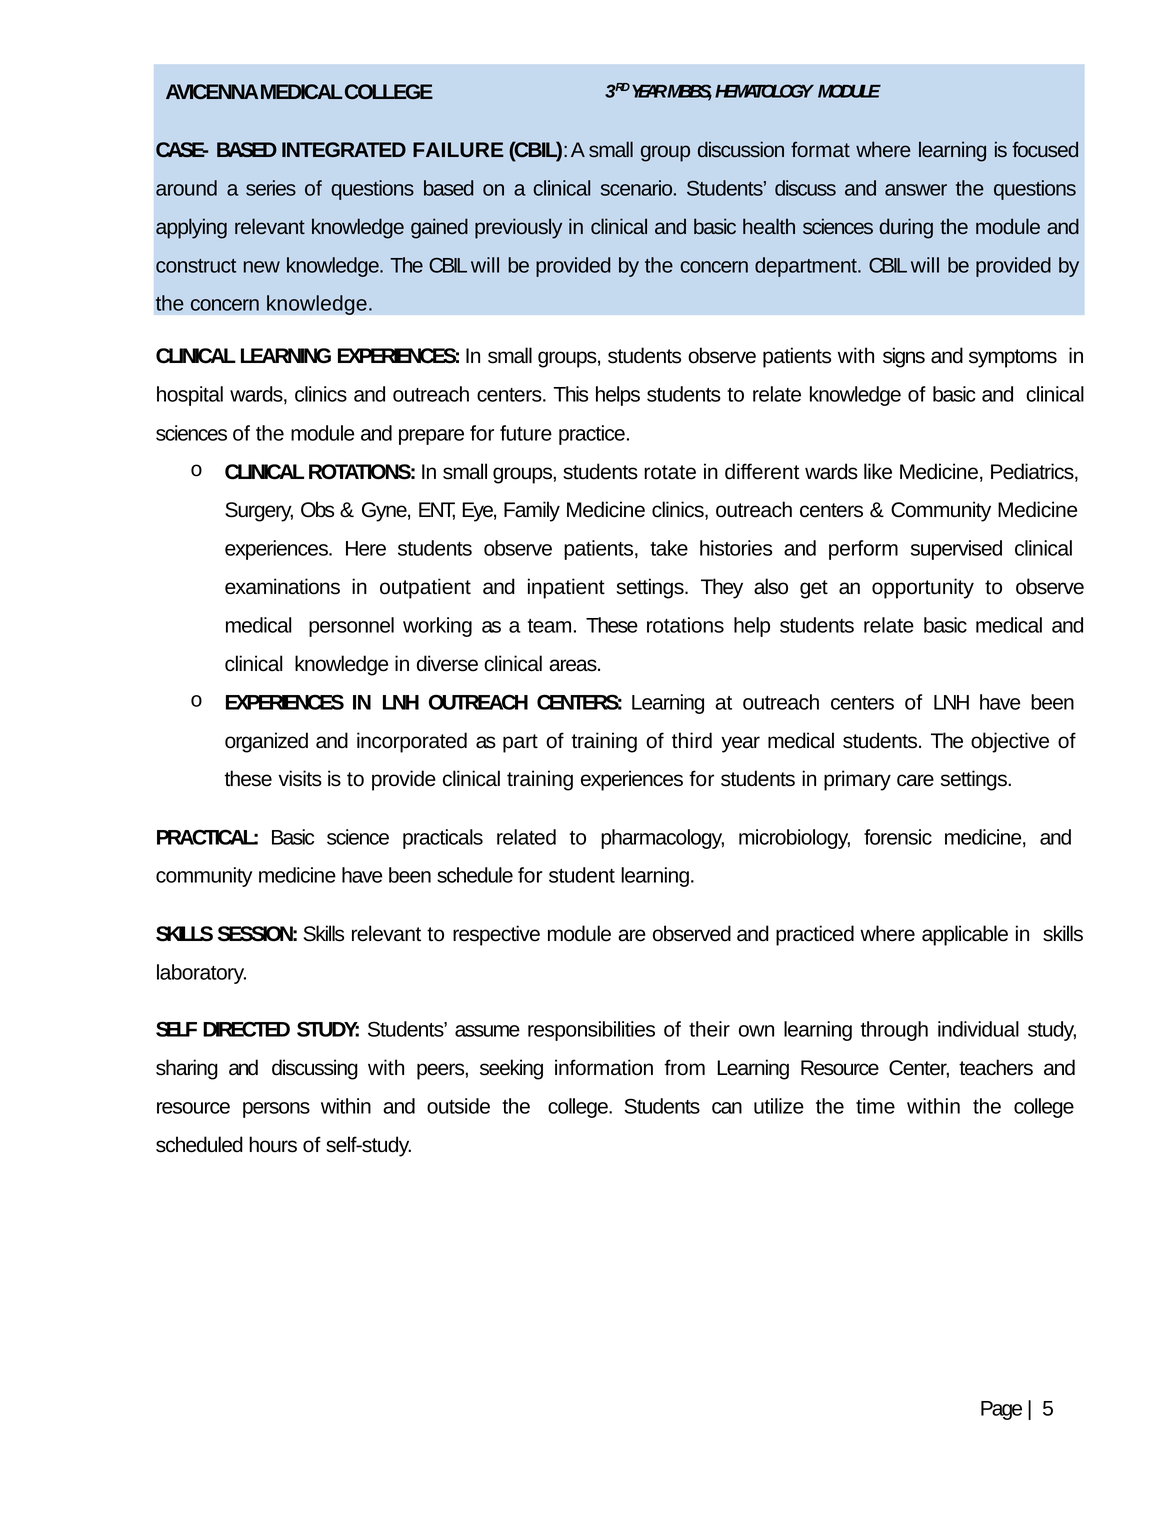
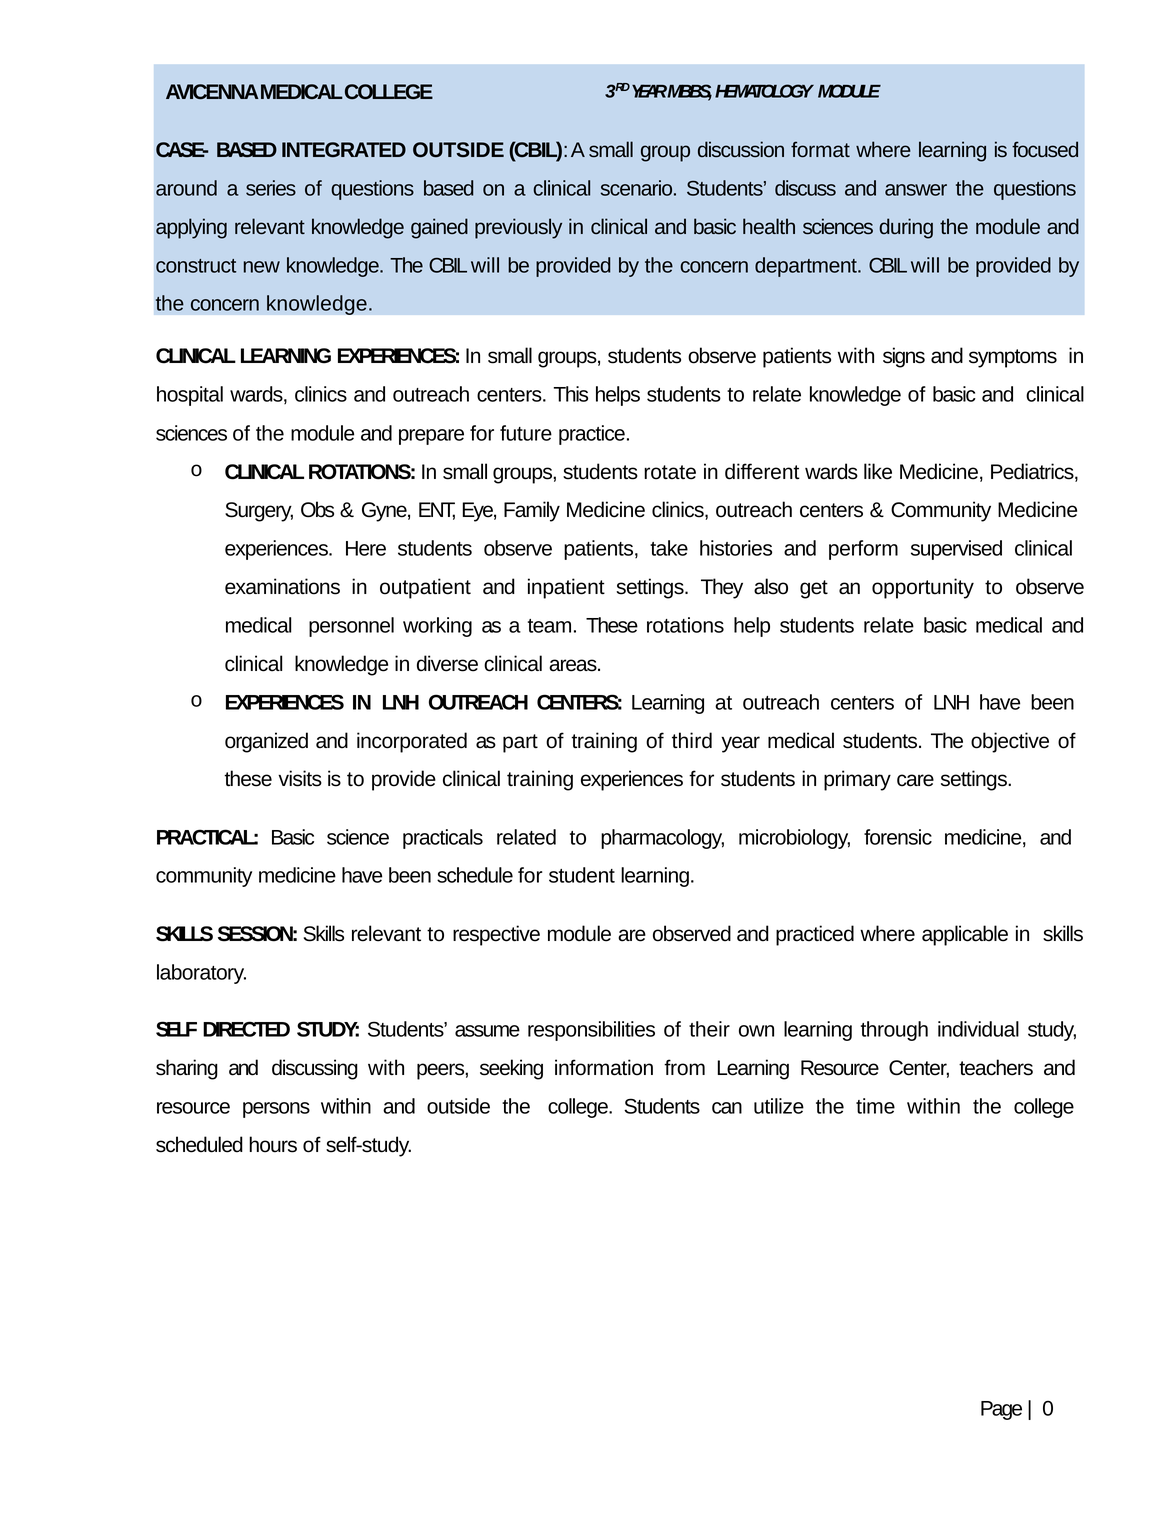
INTEGRATED FAILURE: FAILURE -> OUTSIDE (458, 150)
5: 5 -> 0 (1048, 1410)
